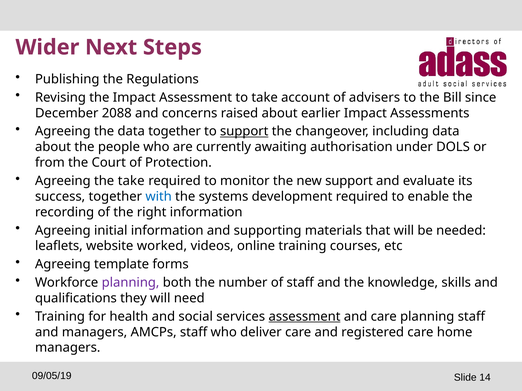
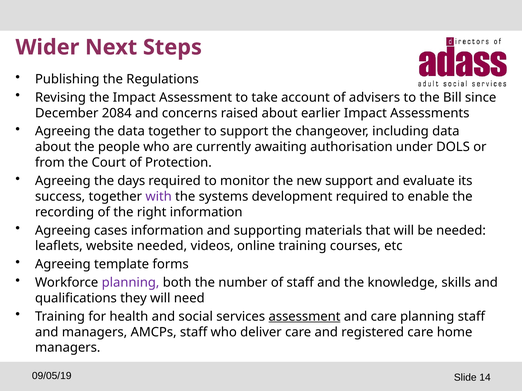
2088: 2088 -> 2084 (117, 113)
support underline: present -> none (244, 131)
the take: take -> days (131, 181)
with colour: blue -> purple (159, 197)
initial: initial -> cases (111, 231)
website worked: worked -> needed (162, 246)
